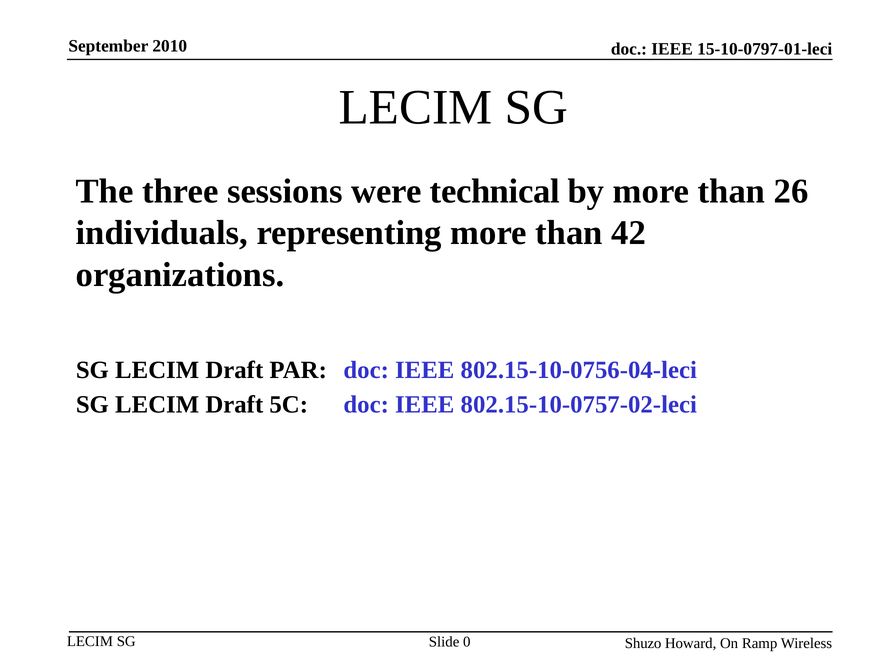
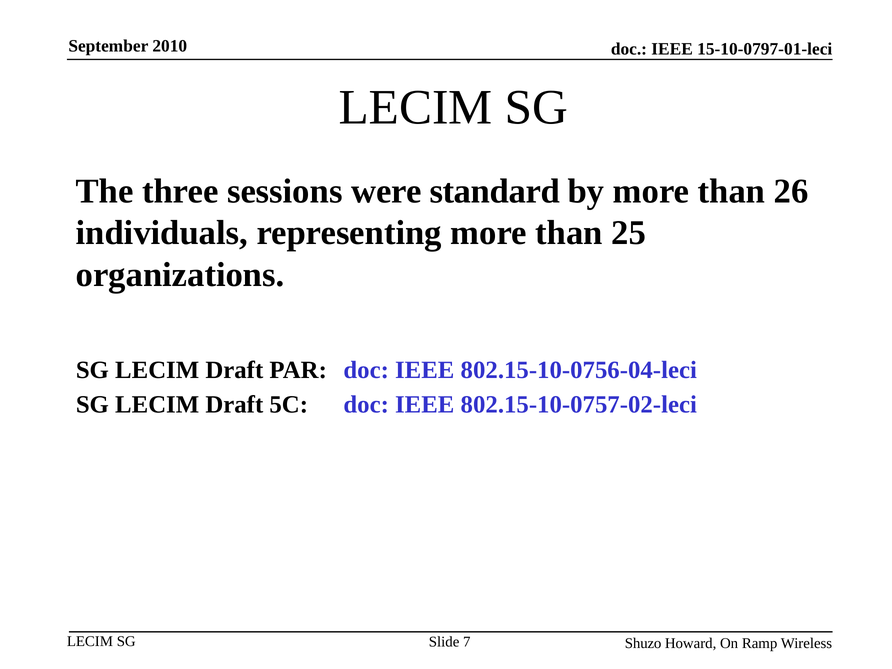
technical: technical -> standard (495, 191)
42: 42 -> 25 (629, 233)
0: 0 -> 7 (467, 642)
